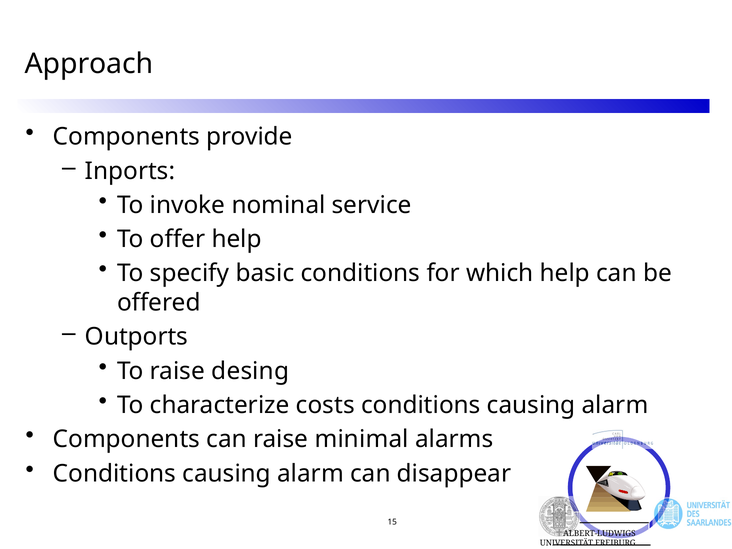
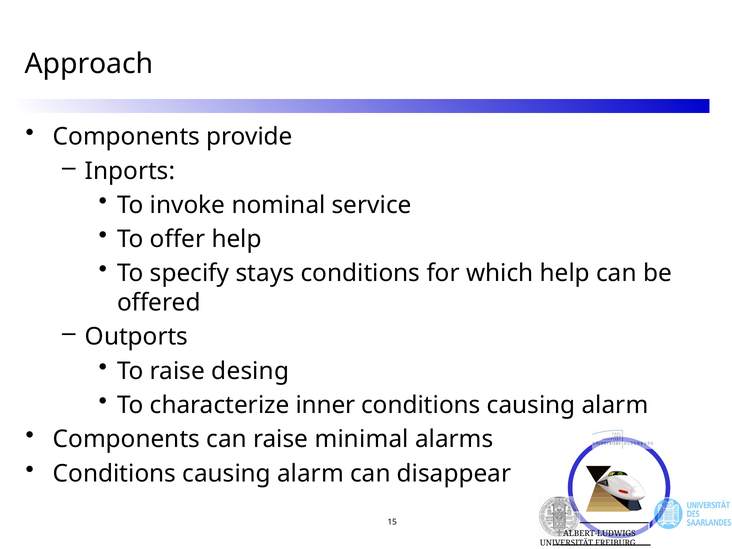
basic: basic -> stays (265, 273)
costs: costs -> inner (325, 405)
